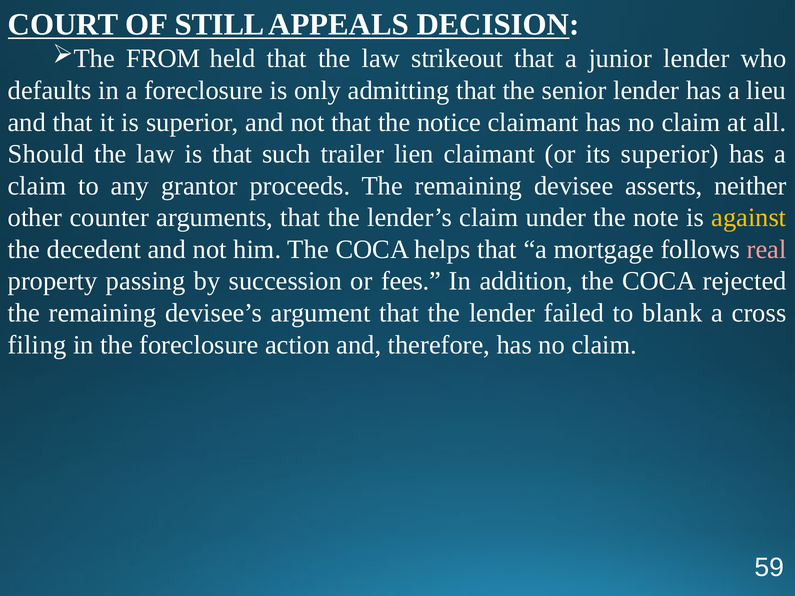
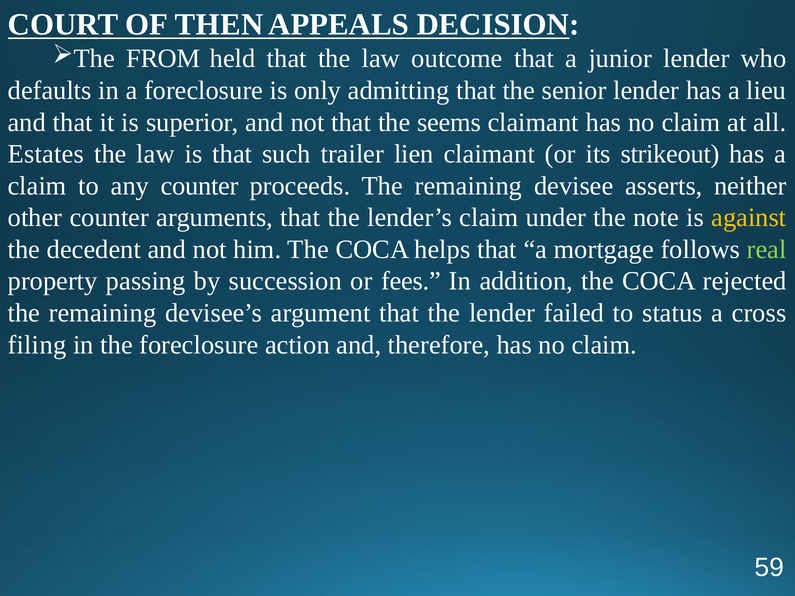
STILL: STILL -> THEN (219, 25)
strikeout: strikeout -> outcome (457, 59)
notice: notice -> seems (449, 122)
Should: Should -> Estates (46, 154)
its superior: superior -> strikeout (670, 154)
any grantor: grantor -> counter (200, 186)
real colour: pink -> light green (767, 250)
blank: blank -> status (672, 313)
